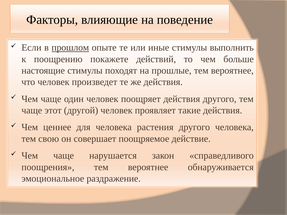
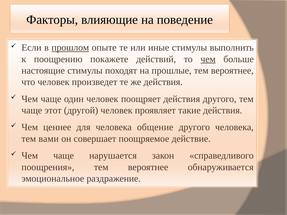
чем underline: none -> present (208, 59)
растения: растения -> общение (155, 127)
свою: свою -> вами (49, 139)
